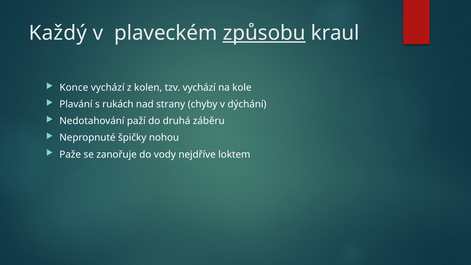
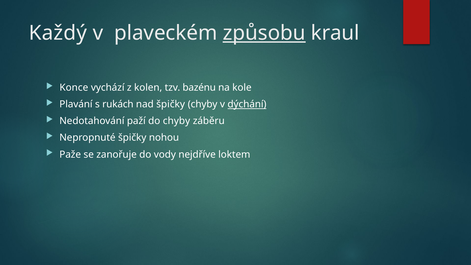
tzv vychází: vychází -> bazénu (199, 88)
nad strany: strany -> špičky (171, 104)
dýchání underline: none -> present (247, 104)
do druhá: druhá -> chyby (177, 121)
